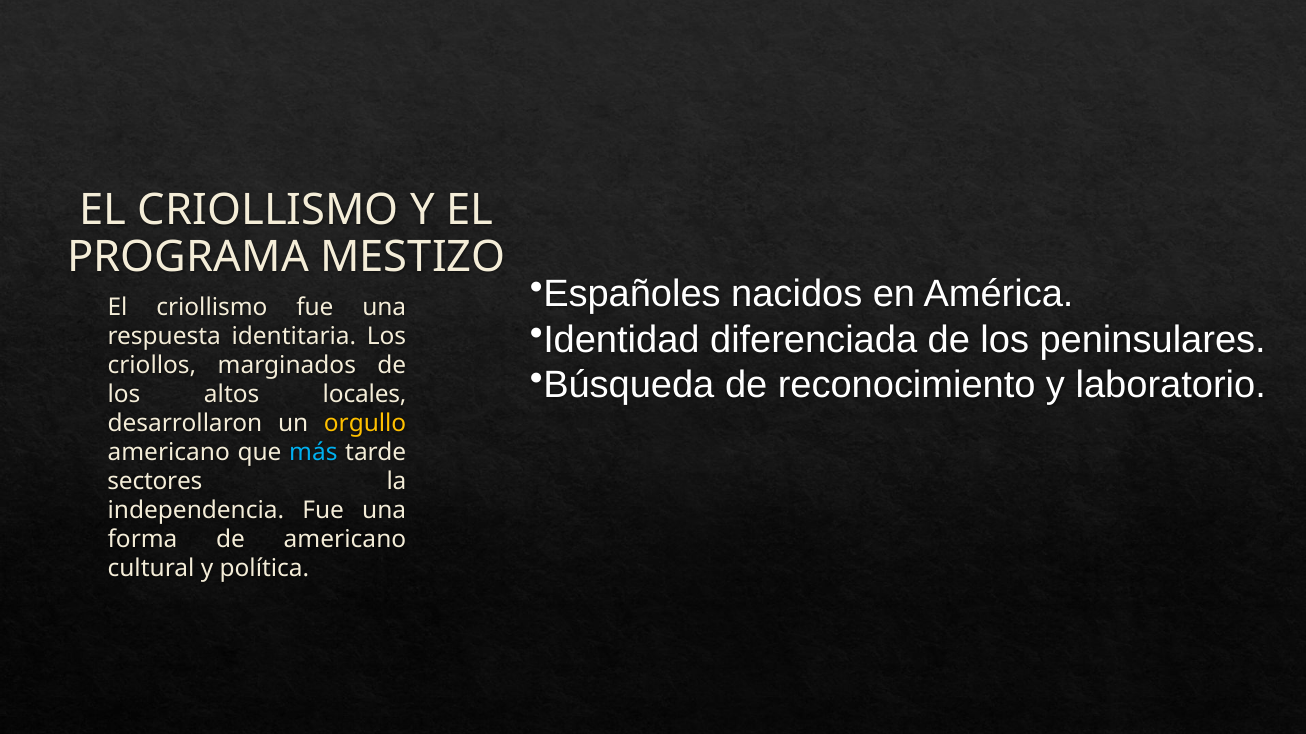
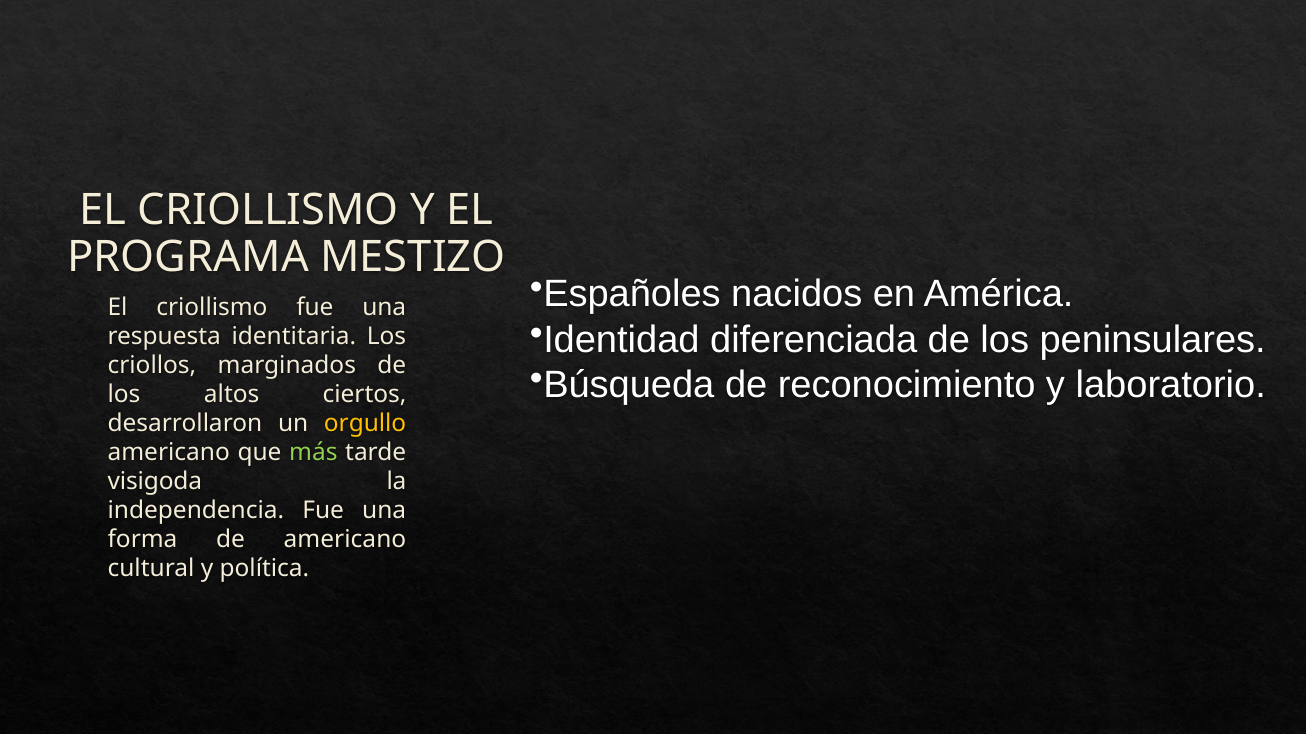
locales: locales -> ciertos (365, 395)
más colour: light blue -> light green (313, 453)
sectores: sectores -> visigoda (155, 482)
